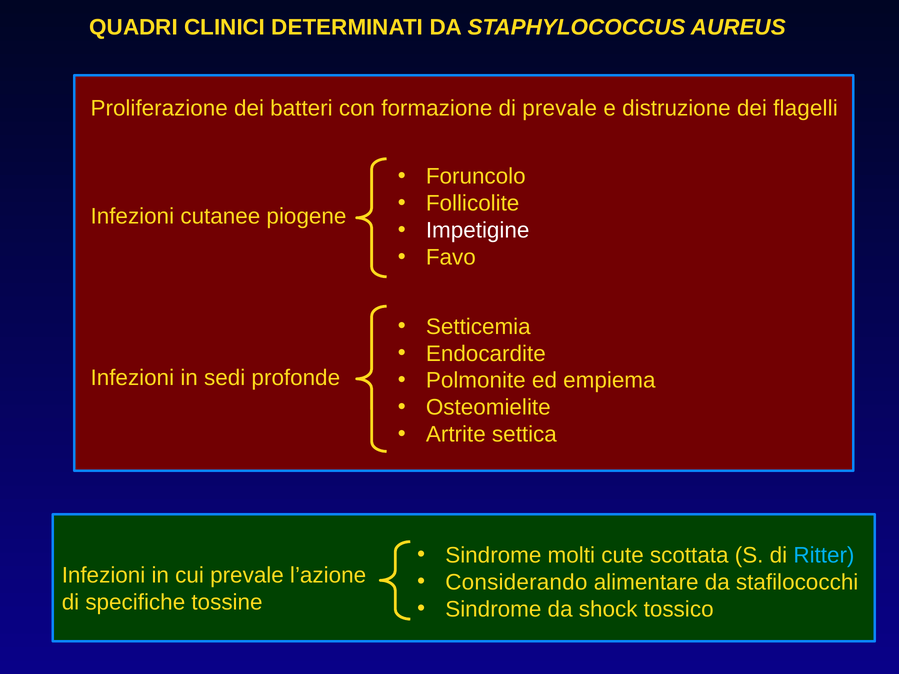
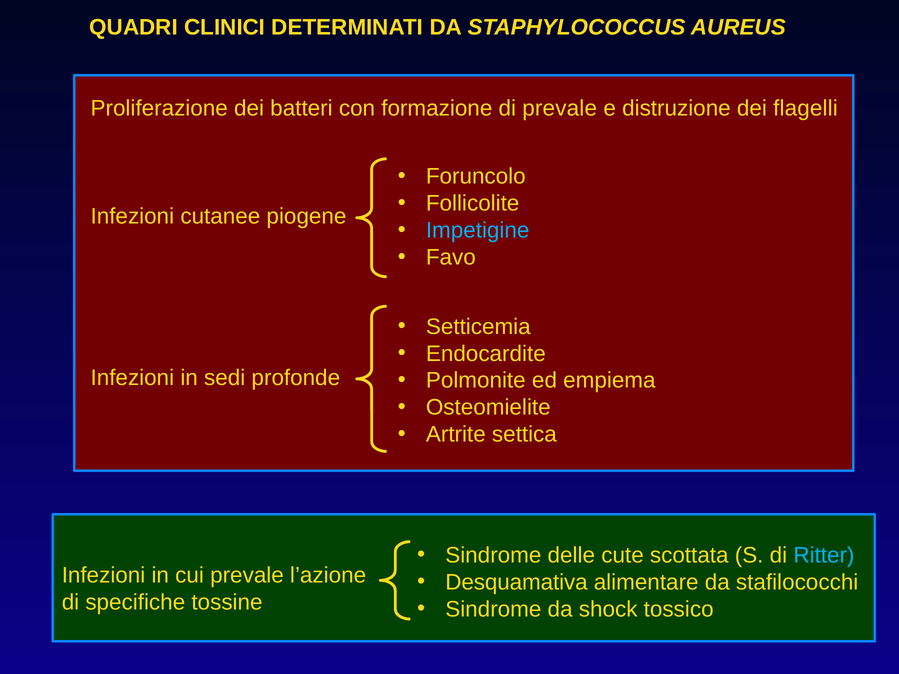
Impetigine colour: white -> light blue (478, 230)
molti: molti -> delle (571, 555)
Considerando: Considerando -> Desquamativa (517, 582)
